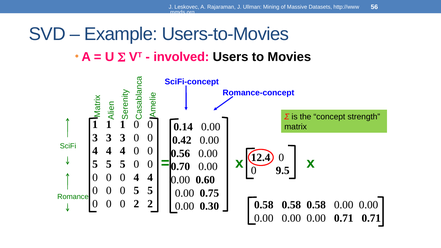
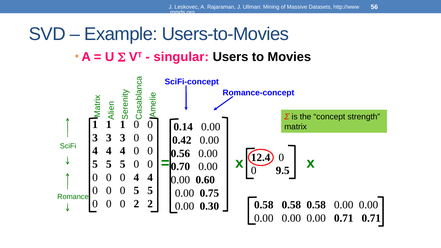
involved: involved -> singular (181, 57)
